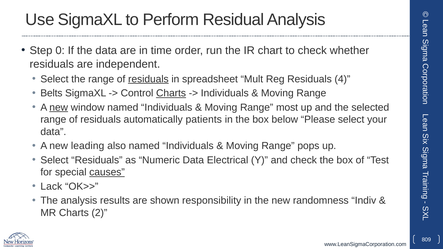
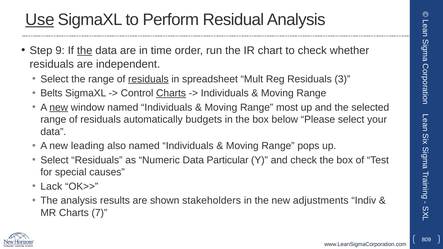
Use underline: none -> present (40, 20)
0: 0 -> 9 (60, 51)
the underline: none -> present (85, 51)
4: 4 -> 3 (342, 79)
patients: patients -> budgets (204, 120)
Electrical: Electrical -> Particular (228, 160)
causes underline: present -> none (107, 172)
responsibility: responsibility -> stakeholders (212, 201)
randomness: randomness -> adjustments (321, 201)
2: 2 -> 7 (99, 213)
